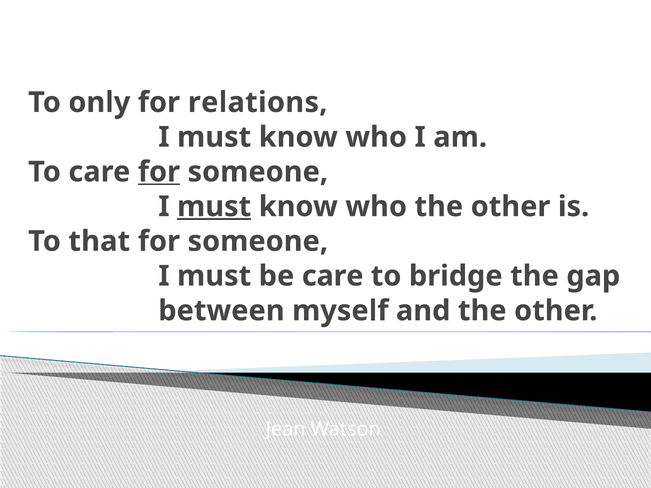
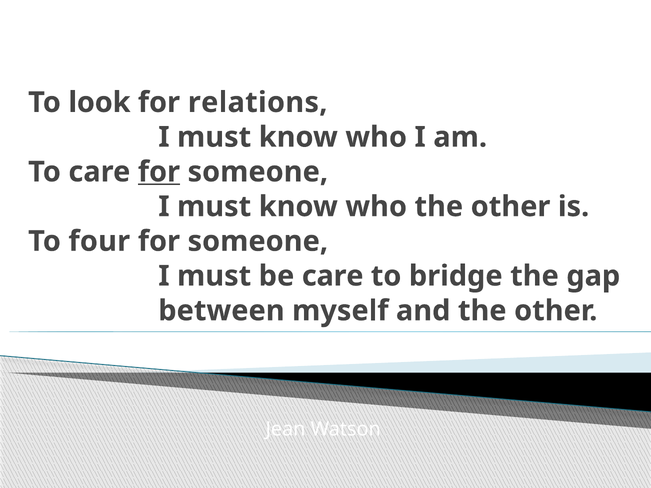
only: only -> look (99, 103)
must underline: present -> none (214, 207)
that: that -> four (99, 241)
